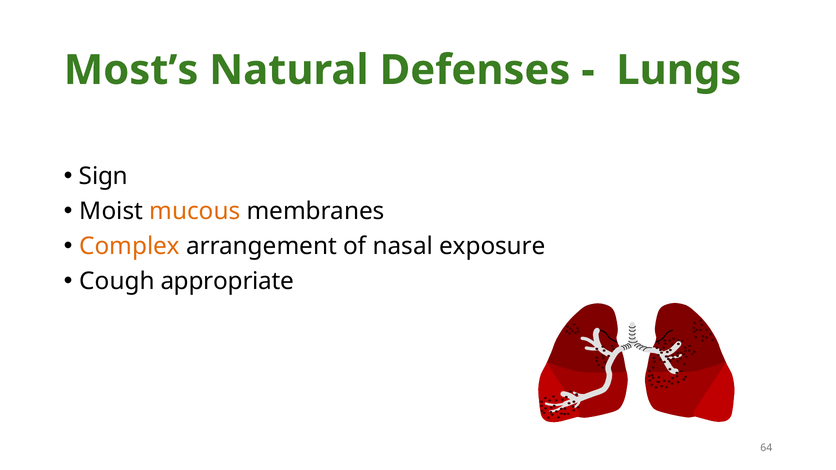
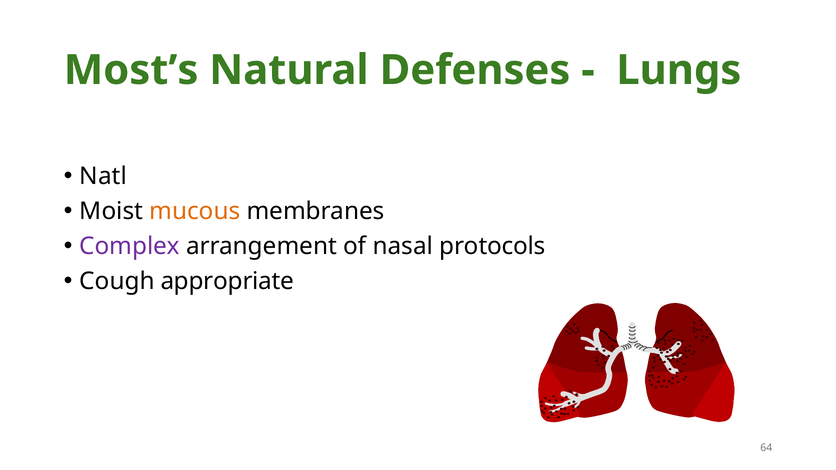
Sign: Sign -> Natl (103, 176)
Complex colour: orange -> purple (130, 246)
exposure: exposure -> protocols (492, 246)
